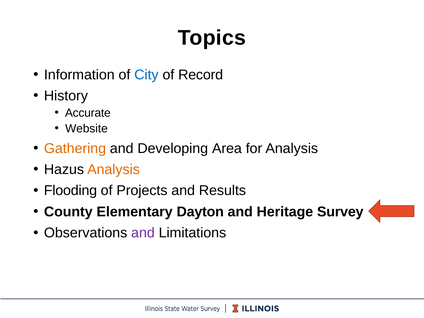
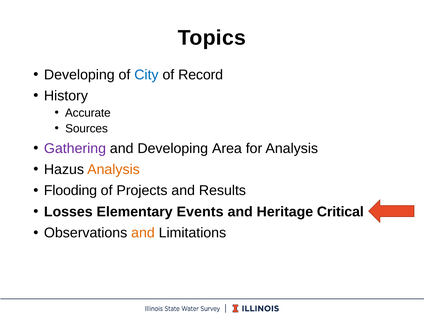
Information: Information -> Developing (79, 75)
Website: Website -> Sources (87, 128)
Gathering colour: orange -> purple (75, 148)
County: County -> Losses (68, 212)
Dayton: Dayton -> Events (200, 212)
Survey: Survey -> Critical (340, 212)
and colour: purple -> orange (143, 233)
